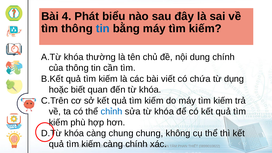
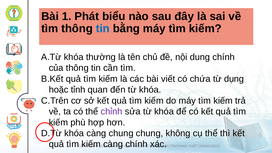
4: 4 -> 1 (67, 16)
biết: biết -> tỉnh (78, 90)
chỉnh colour: blue -> purple (112, 112)
